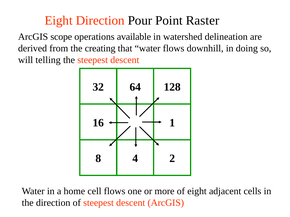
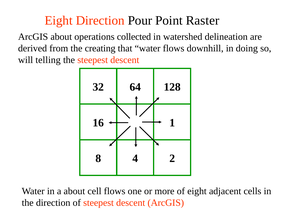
ArcGIS scope: scope -> about (61, 37)
available: available -> collected (134, 37)
a home: home -> about (74, 192)
